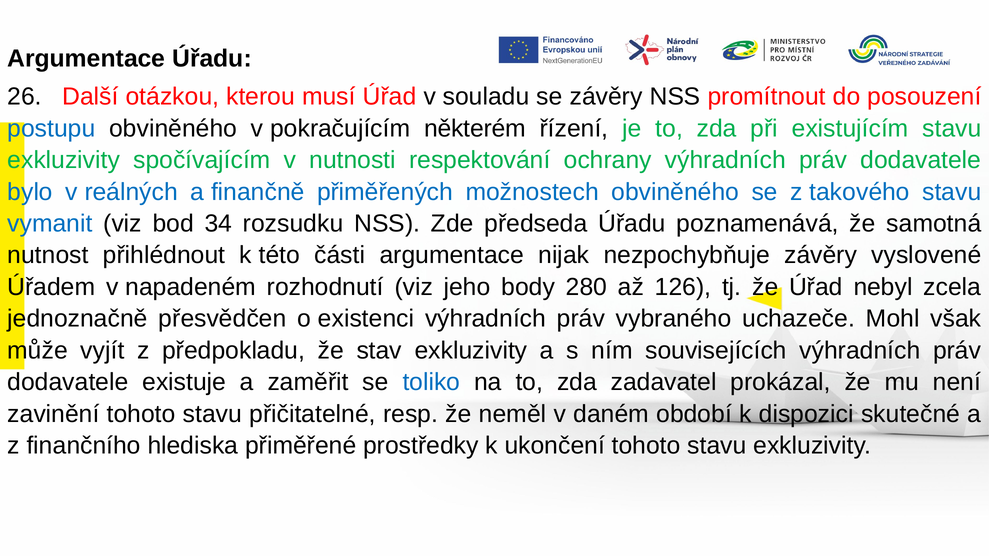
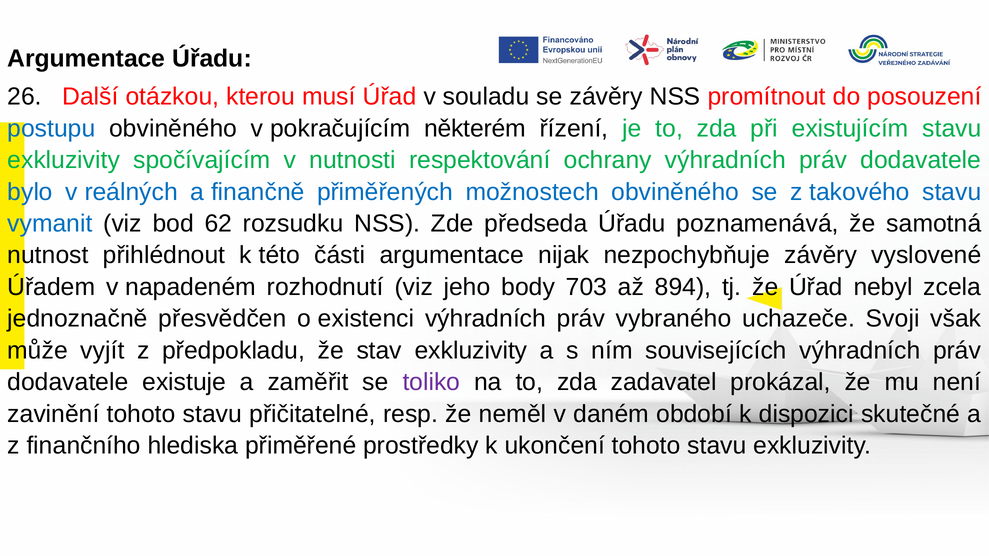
34: 34 -> 62 (218, 224)
280: 280 -> 703 (586, 287)
126: 126 -> 894 (683, 287)
Mohl: Mohl -> Svoji (893, 319)
toliko colour: blue -> purple (431, 382)
